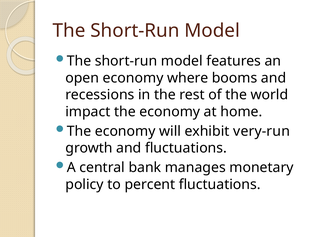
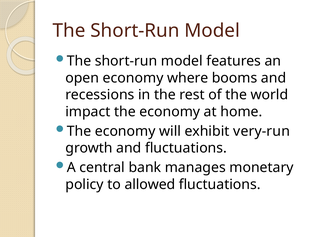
percent: percent -> allowed (150, 184)
